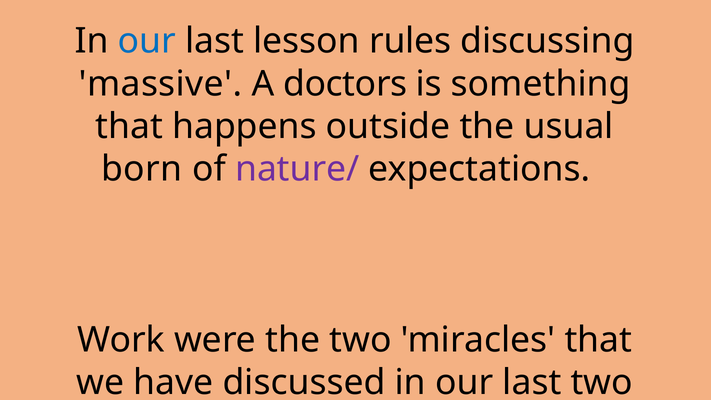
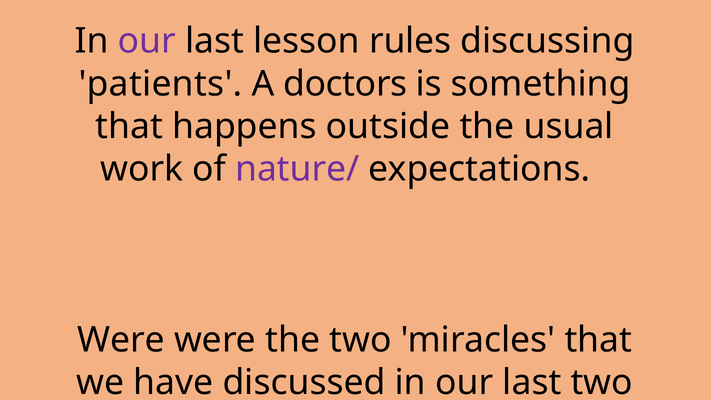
our colour: blue -> purple (147, 41)
massive: massive -> patients (160, 84)
born: born -> work (142, 169)
Work: Work -> Were (121, 340)
